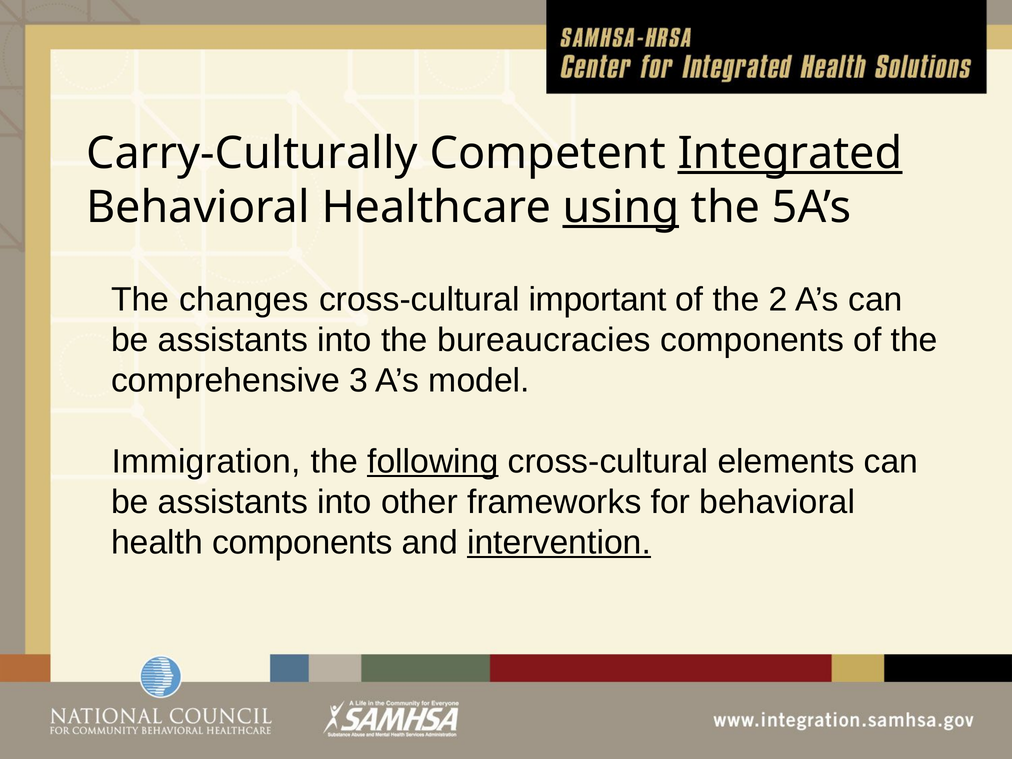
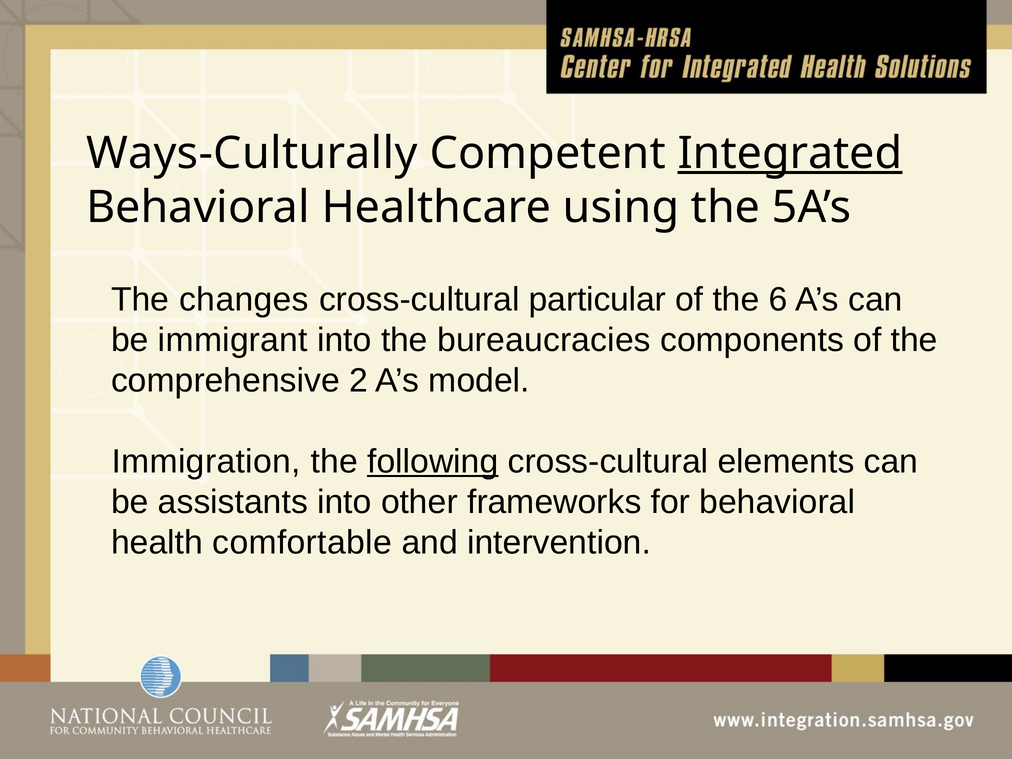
Carry-Culturally: Carry-Culturally -> Ways-Culturally (252, 153)
using underline: present -> none (621, 207)
important: important -> particular (597, 300)
2: 2 -> 6 (778, 300)
assistants: assistants -> immigrant (233, 340)
3: 3 -> 2 (358, 381)
health components: components -> comfortable (302, 543)
intervention underline: present -> none (559, 543)
